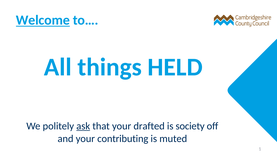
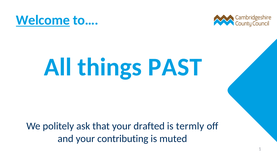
HELD: HELD -> PAST (175, 67)
ask underline: present -> none (83, 126)
society: society -> termly (190, 126)
